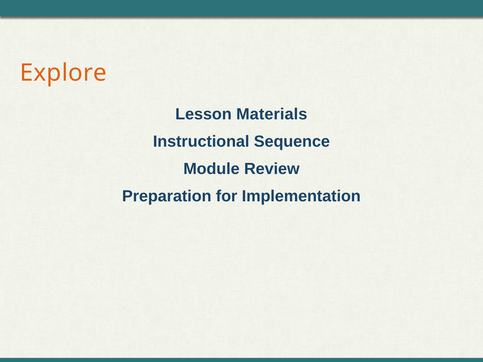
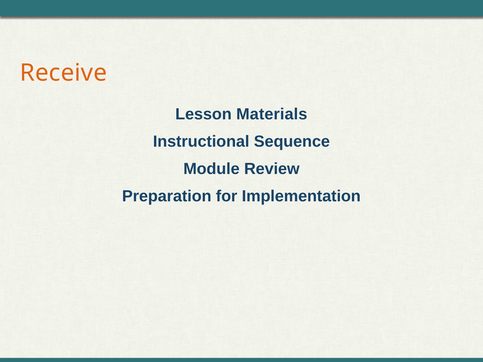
Explore: Explore -> Receive (63, 73)
